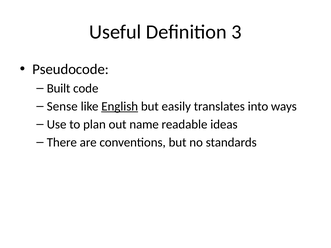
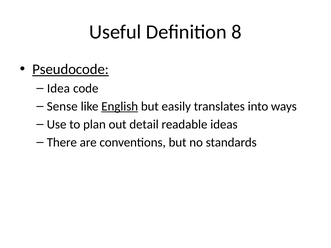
3: 3 -> 8 (236, 32)
Pseudocode underline: none -> present (71, 69)
Built: Built -> Idea (58, 88)
name: name -> detail (144, 124)
